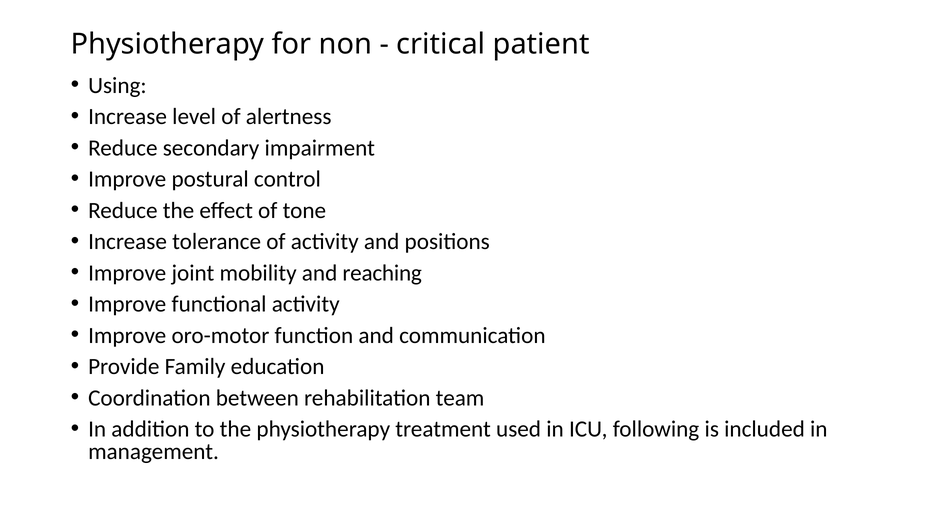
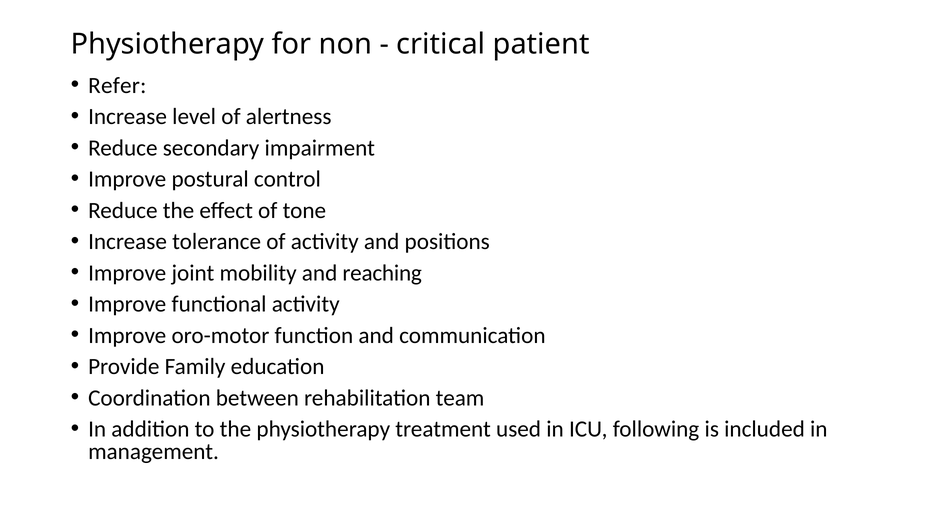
Using: Using -> Refer (117, 86)
